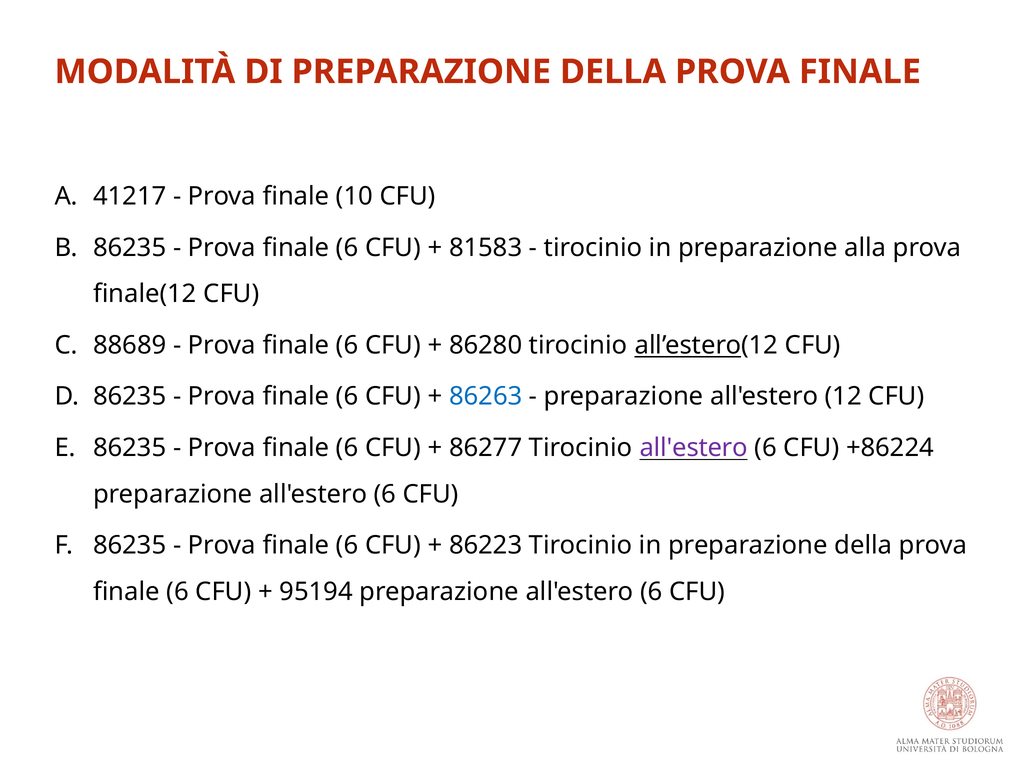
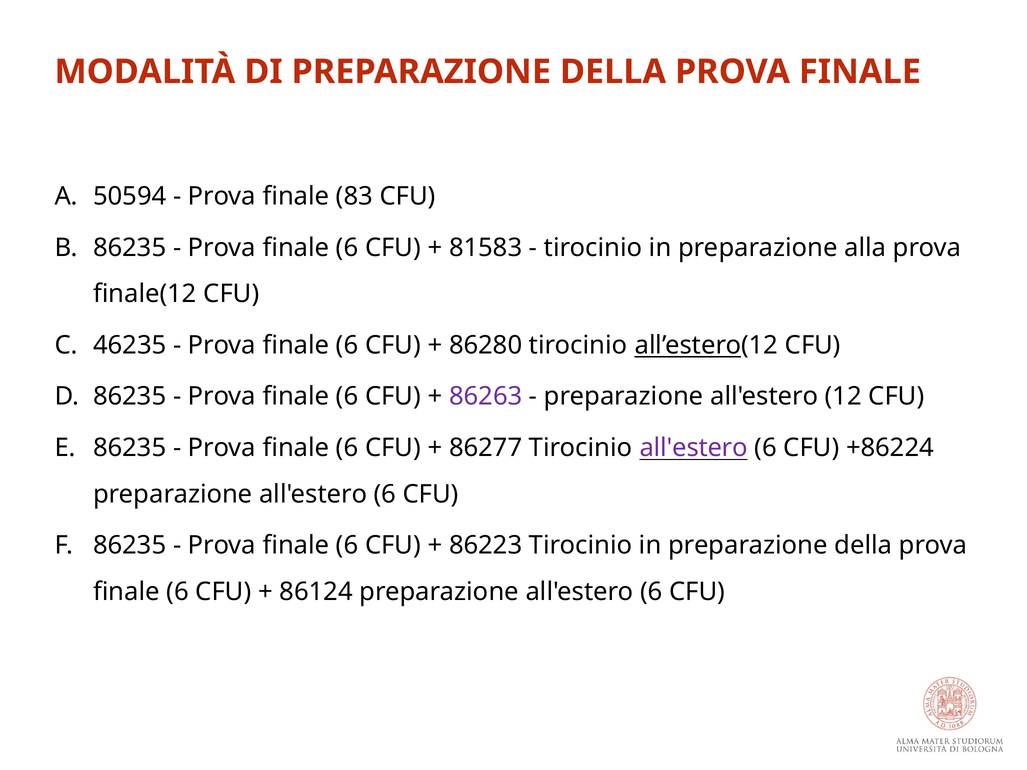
41217: 41217 -> 50594 (130, 196)
10: 10 -> 83 (355, 196)
88689: 88689 -> 46235 (130, 345)
86263 colour: blue -> purple (486, 397)
95194: 95194 -> 86124 (316, 592)
